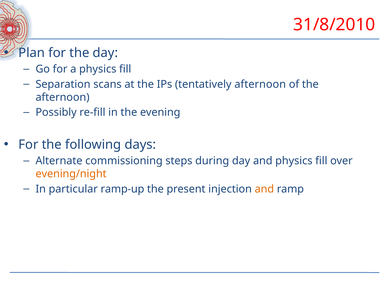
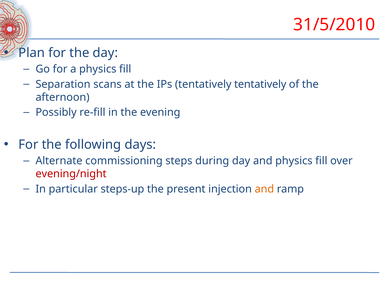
31/8/2010: 31/8/2010 -> 31/5/2010 (334, 25)
tentatively afternoon: afternoon -> tentatively (260, 84)
evening/night colour: orange -> red (71, 174)
ramp-up: ramp-up -> steps-up (122, 189)
